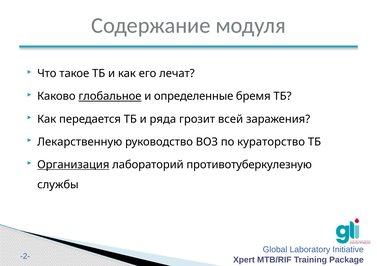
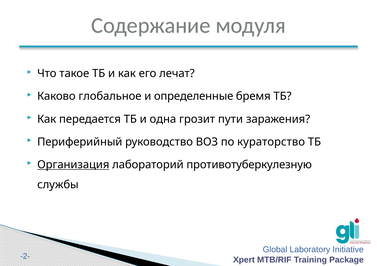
глобальное underline: present -> none (110, 96)
ряда: ряда -> одна (163, 119)
всей: всей -> пути (231, 119)
Лекарственную: Лекарственную -> Периферийный (80, 142)
